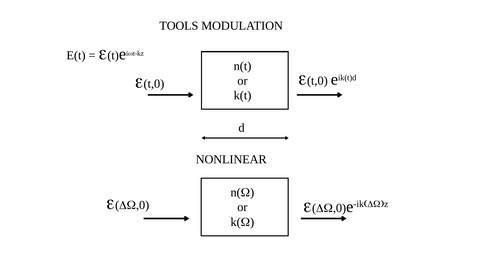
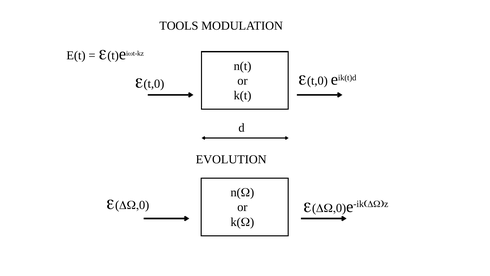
NONLINEAR: NONLINEAR -> EVOLUTION (231, 159)
